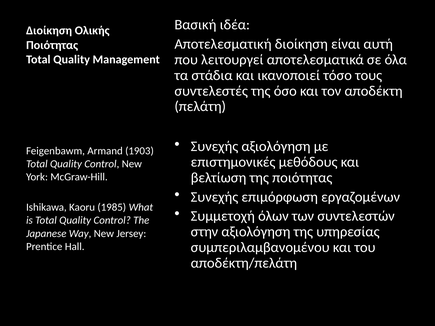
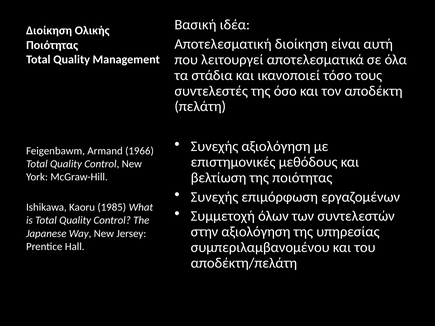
1903: 1903 -> 1966 (139, 151)
